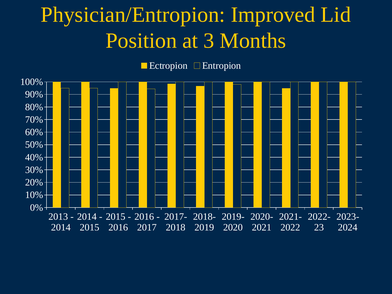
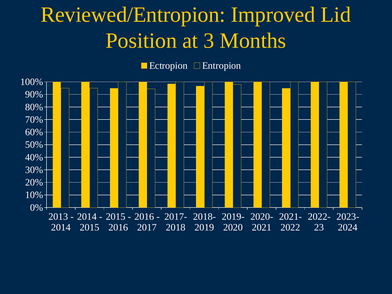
Physician/Entropion: Physician/Entropion -> Reviewed/Entropion (133, 15)
